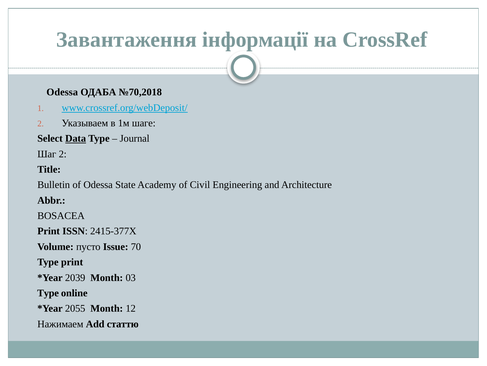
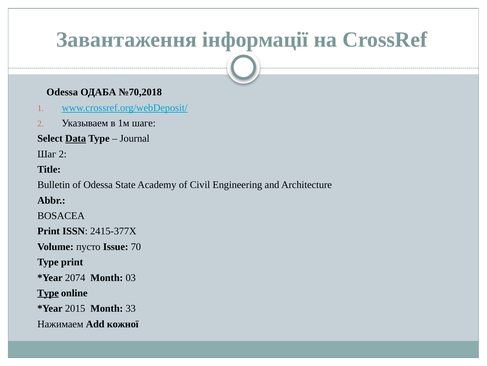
2039: 2039 -> 2074 (75, 277)
Type underline: none -> present (48, 292)
2055: 2055 -> 2015 (75, 308)
12: 12 -> 33 (131, 308)
статтю: статтю -> кожної (123, 323)
